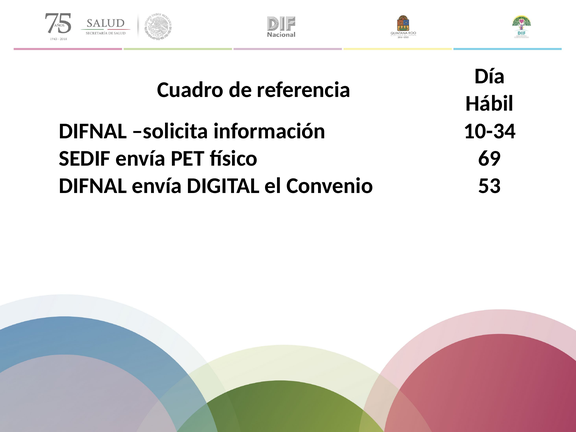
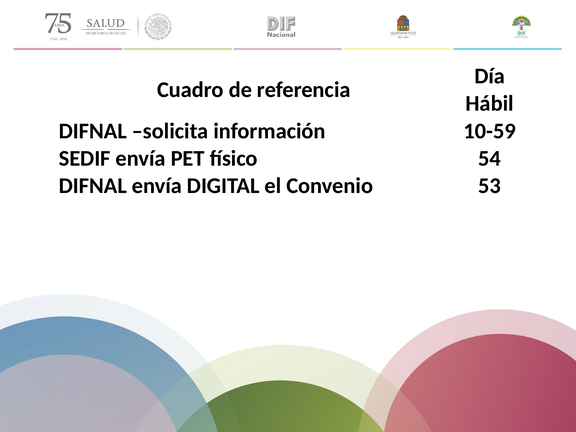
10-34: 10-34 -> 10-59 (490, 131)
69: 69 -> 54 (490, 158)
